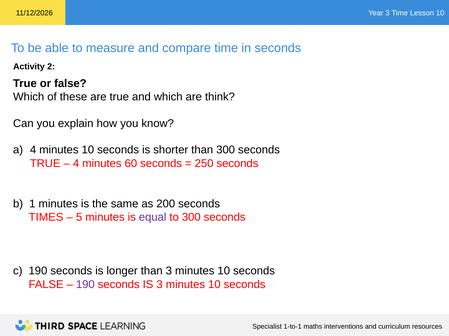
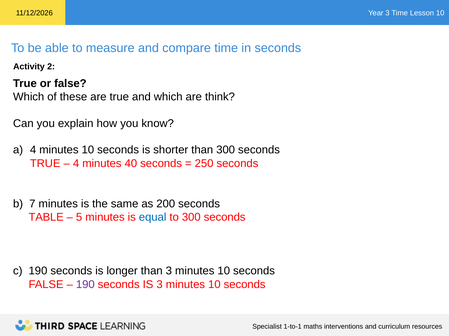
60: 60 -> 40 (131, 164)
1: 1 -> 7 (32, 204)
TIMES: TIMES -> TABLE (46, 218)
equal colour: purple -> blue (153, 218)
